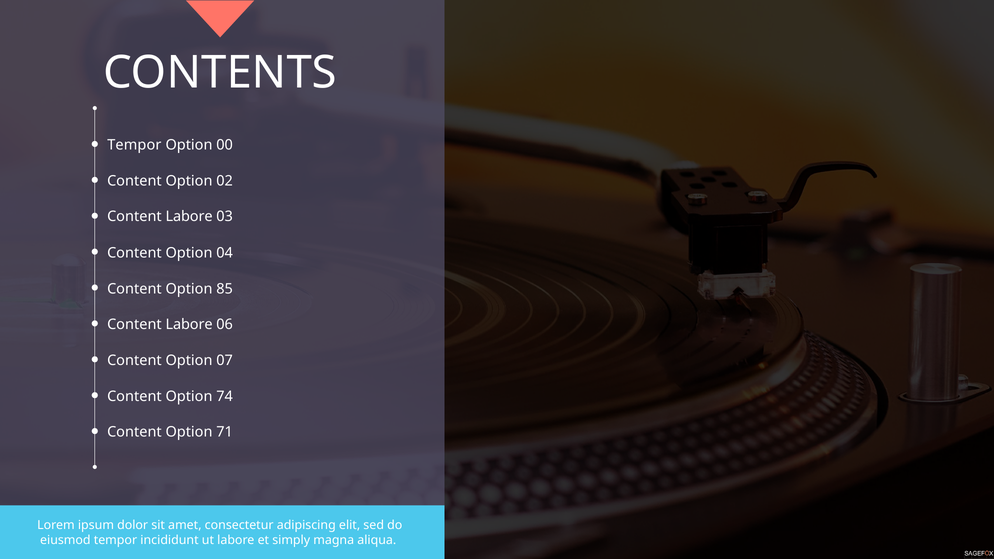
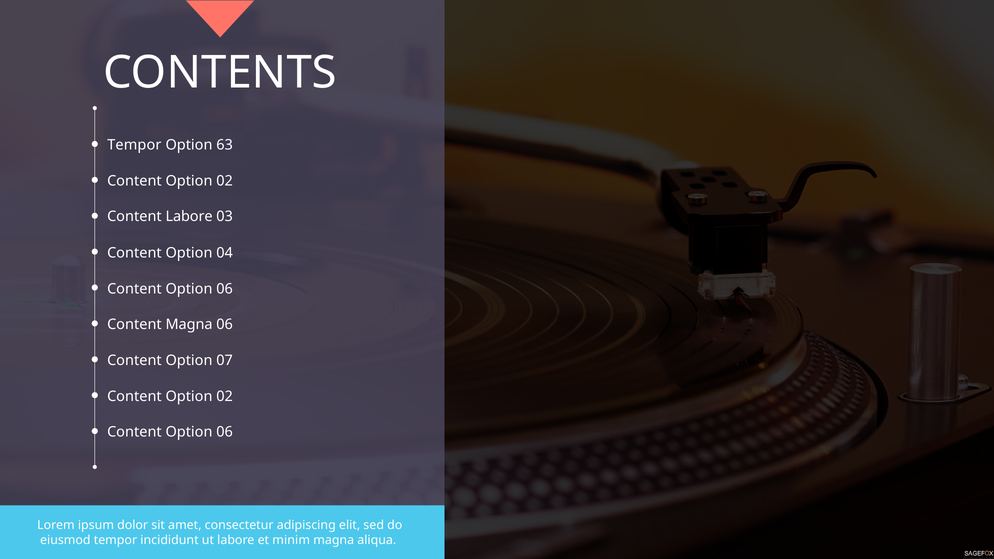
00: 00 -> 63 (225, 145)
85: 85 -> 06 (225, 289)
Labore: Labore -> Magna (189, 325)
74: 74 -> 02 (225, 396)
71: 71 -> 06 (225, 432)
simply: simply -> minim (291, 540)
